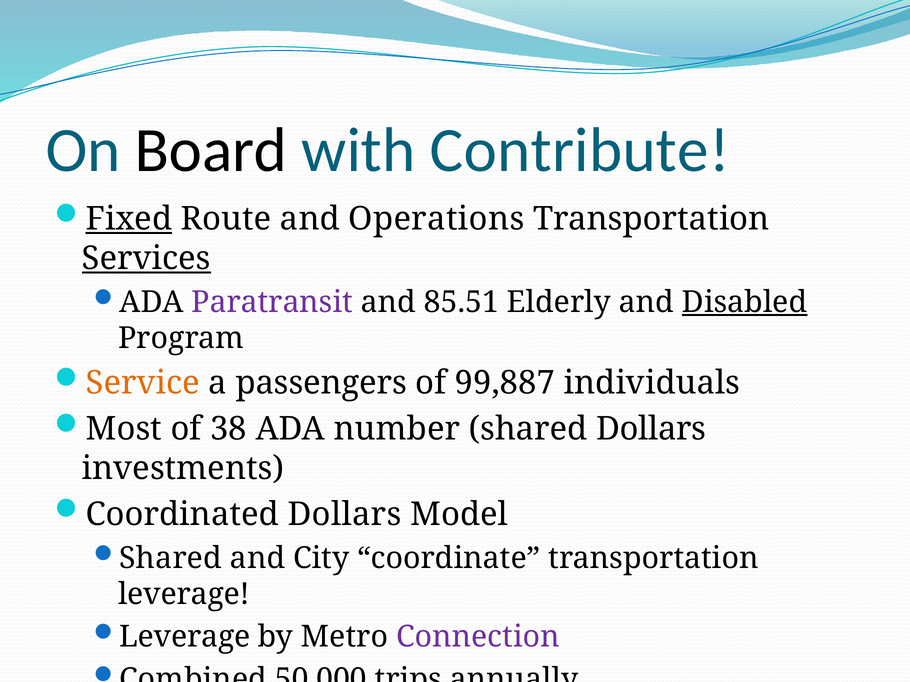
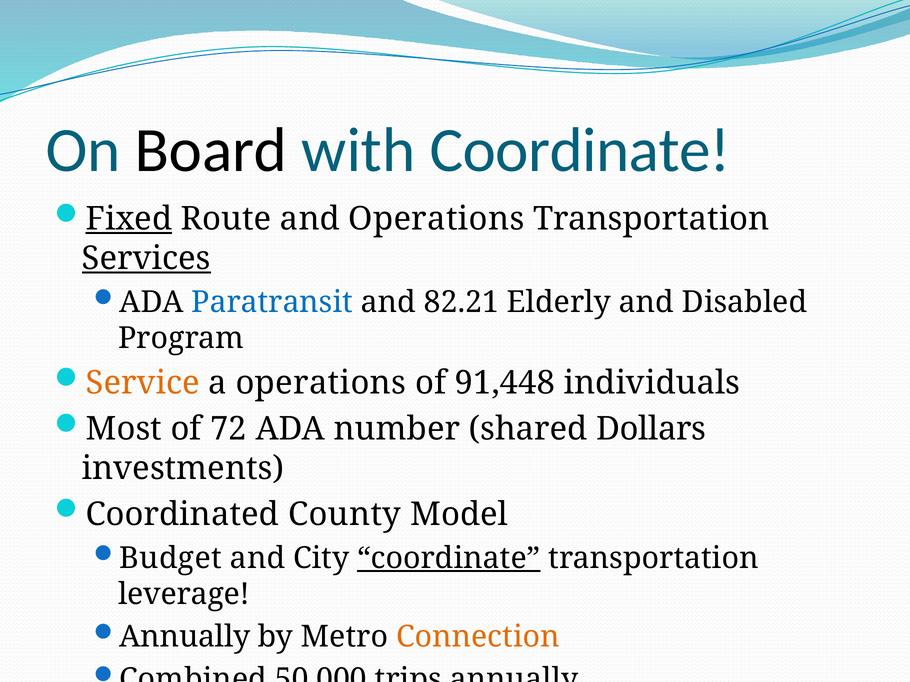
with Contribute: Contribute -> Coordinate (580, 150)
Paratransit colour: purple -> blue (272, 302)
85.51: 85.51 -> 82.21 (461, 302)
Disabled underline: present -> none (745, 302)
a passengers: passengers -> operations (321, 383)
99,887: 99,887 -> 91,448 (505, 383)
38: 38 -> 72 (228, 429)
Coordinated Dollars: Dollars -> County (345, 515)
Shared: Shared -> Budget (171, 558)
coordinate underline: none -> present (449, 558)
Leverage: Leverage -> Annually (185, 637)
Connection colour: purple -> orange (478, 637)
